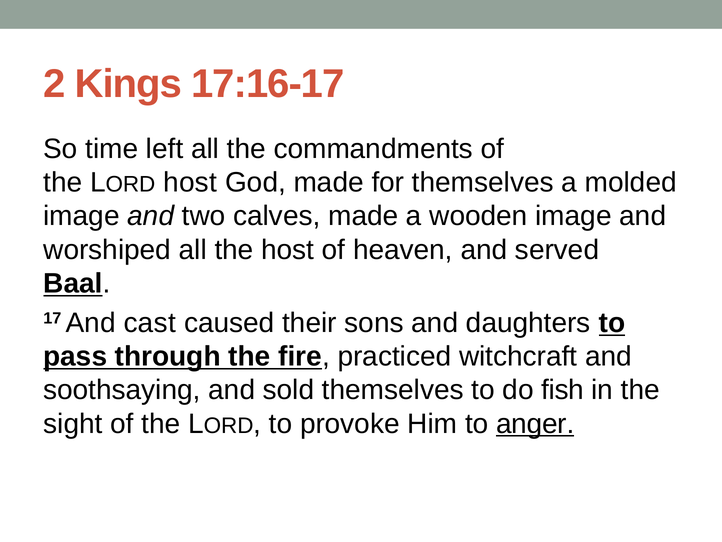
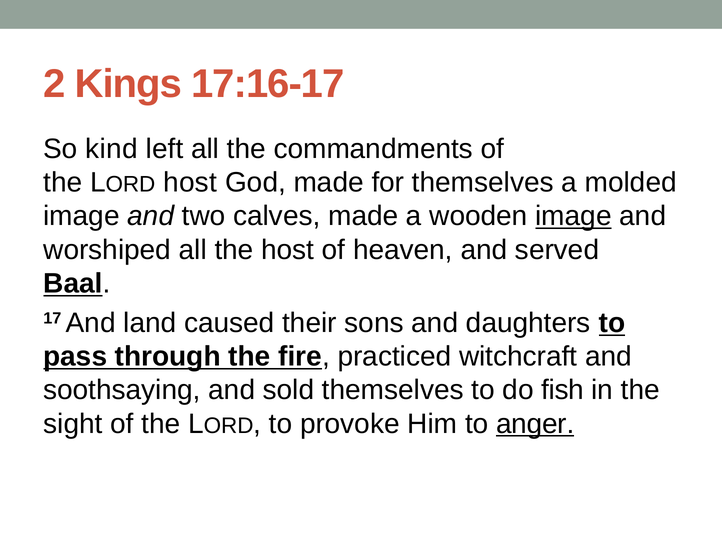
time: time -> kind (112, 149)
image underline: none -> present (573, 216)
cast: cast -> land (150, 322)
